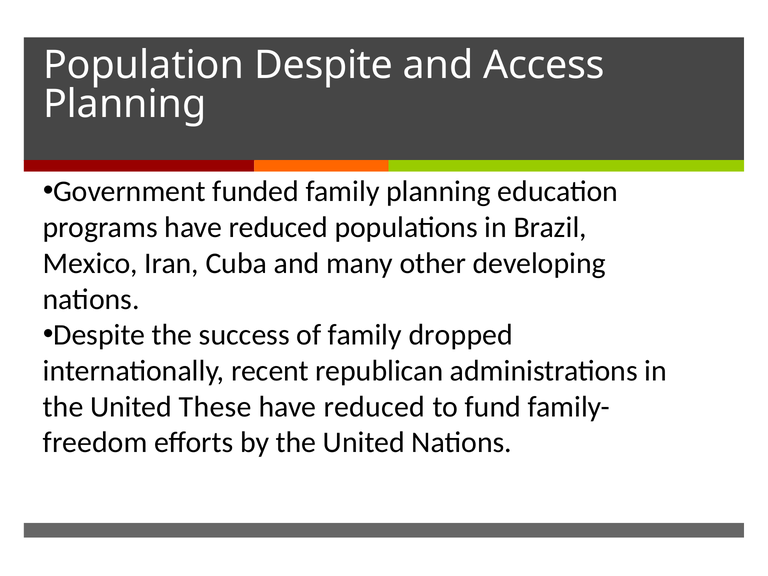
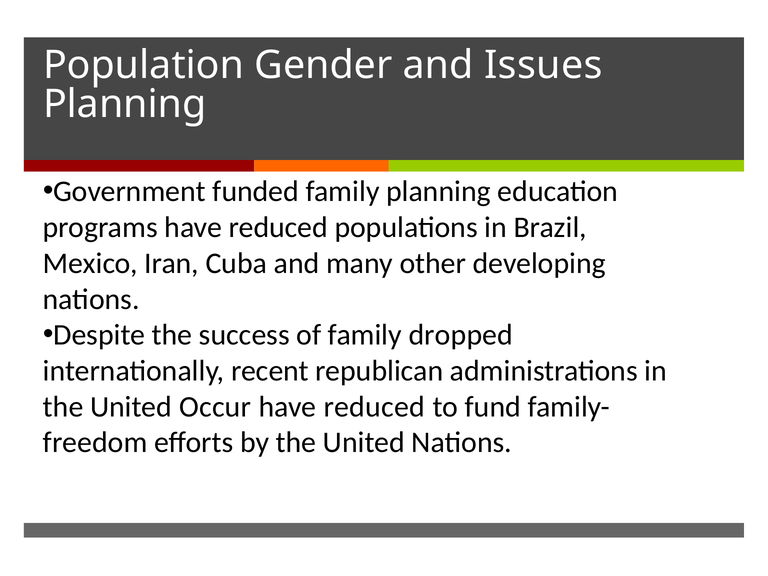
Population Despite: Despite -> Gender (323, 65)
Access: Access -> Issues (543, 65)
These: These -> Occur (215, 407)
